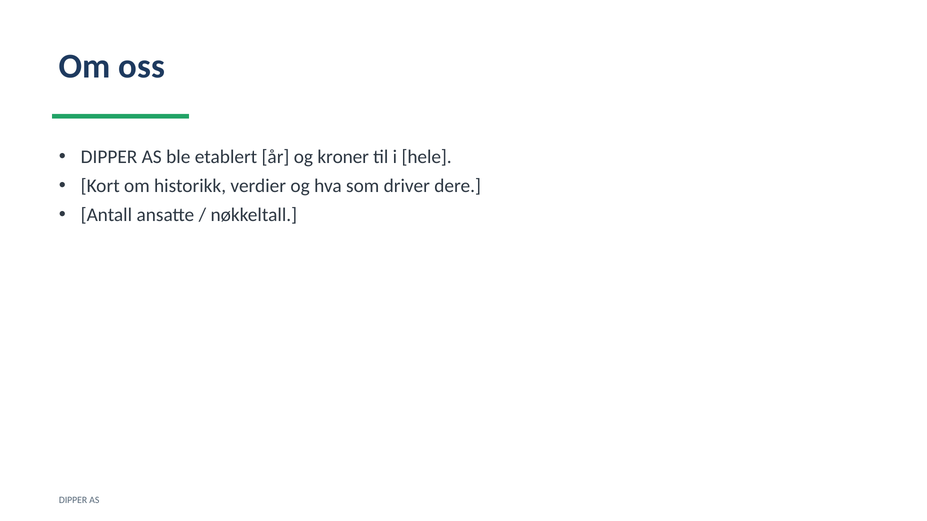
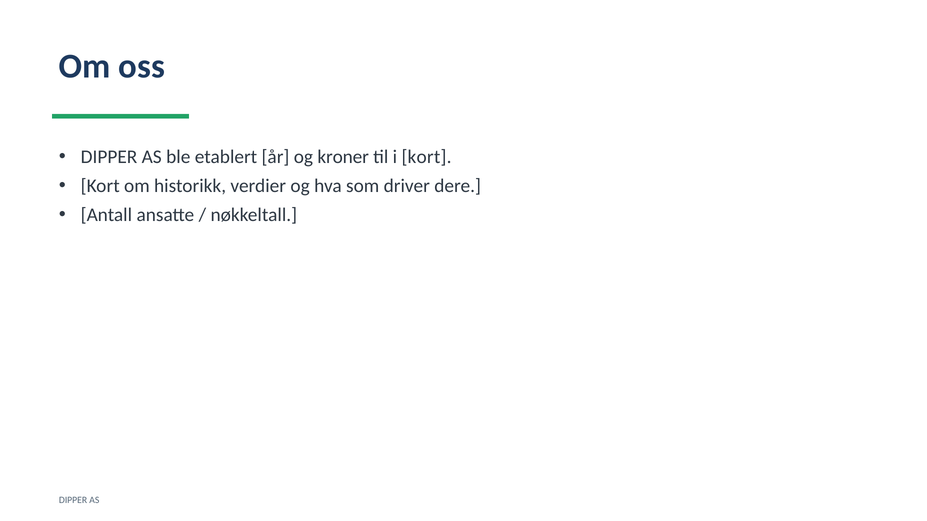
i hele: hele -> kort (427, 157)
